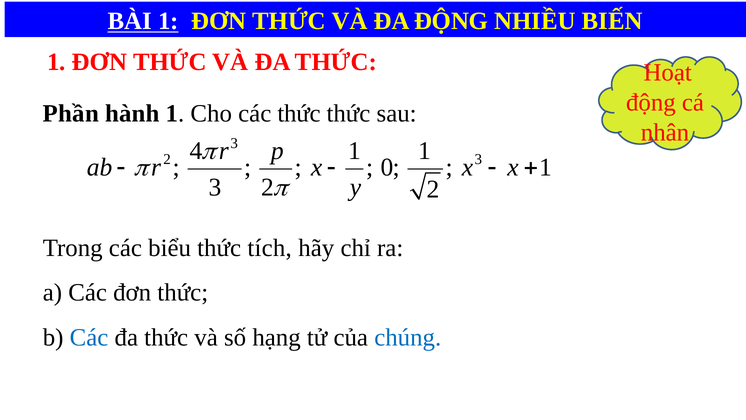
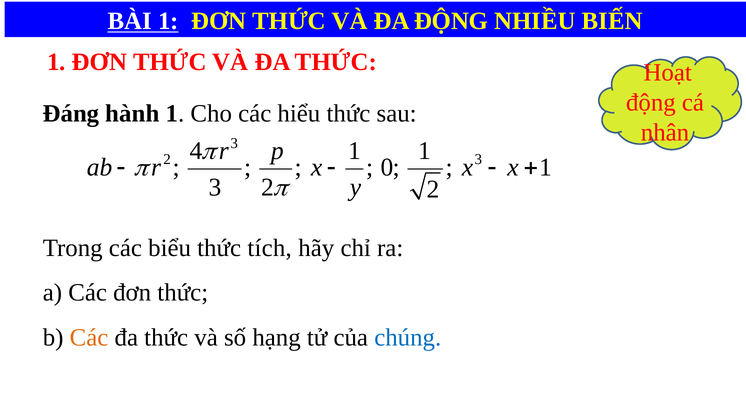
Phần: Phần -> Đáng (71, 113)
các thức: thức -> hiểu (299, 113)
Các colour: blue -> orange (89, 337)
